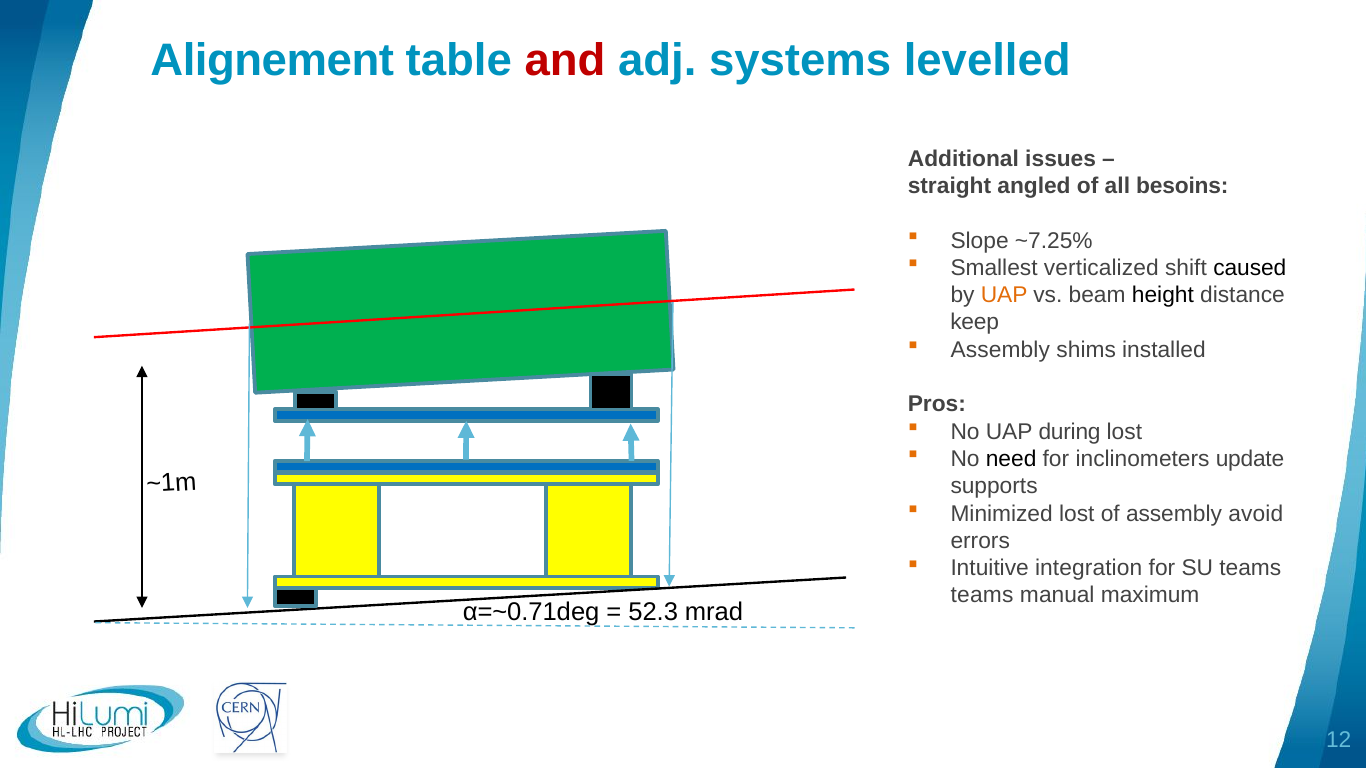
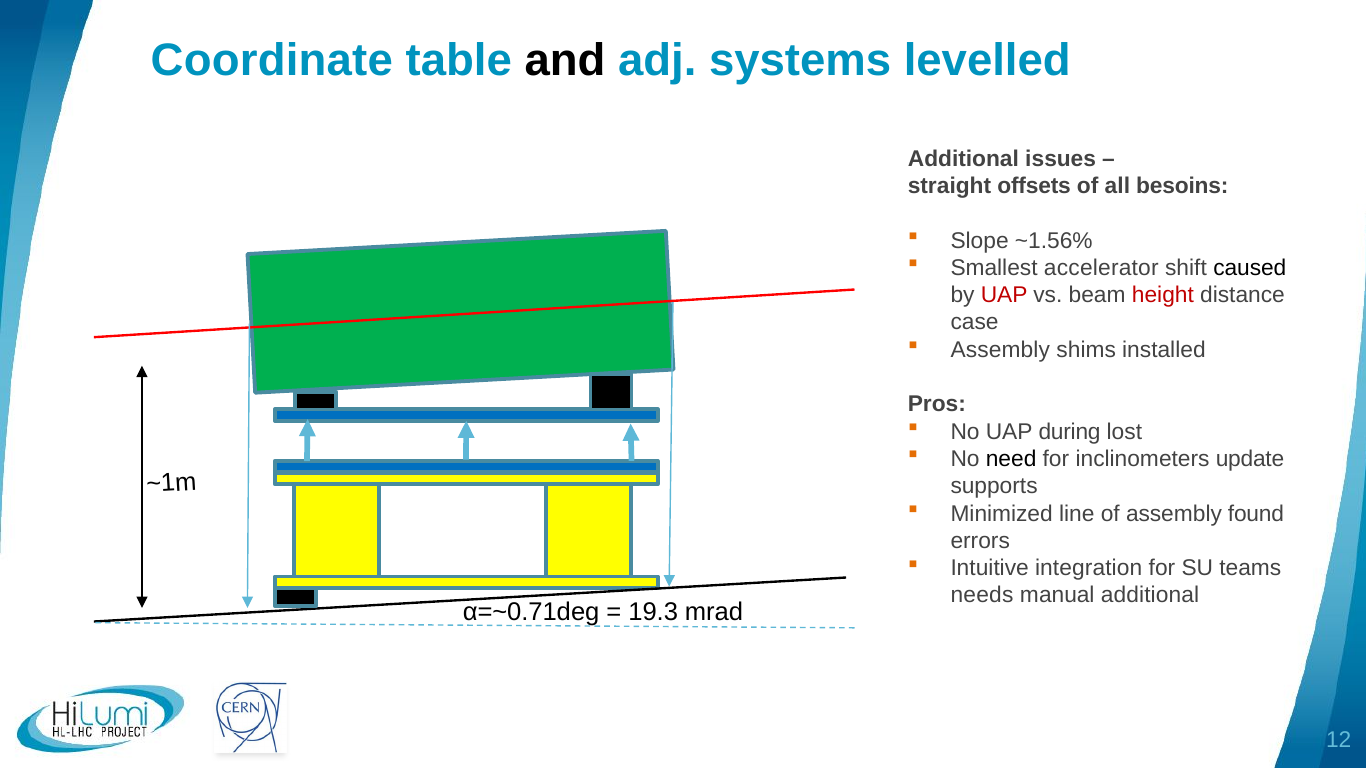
Alignement: Alignement -> Coordinate (272, 60)
and colour: red -> black (565, 60)
angled: angled -> offsets (1034, 186)
~7.25%: ~7.25% -> ~1.56% (1054, 241)
verticalized: verticalized -> accelerator (1101, 268)
UAP colour: orange -> red (1004, 295)
height colour: black -> red (1163, 295)
keep: keep -> case (975, 323)
Minimized lost: lost -> line (1077, 514)
avoid: avoid -> found (1256, 514)
teams: teams -> needs (982, 596)
manual maximum: maximum -> additional (1150, 596)
52.3: 52.3 -> 19.3 (653, 612)
